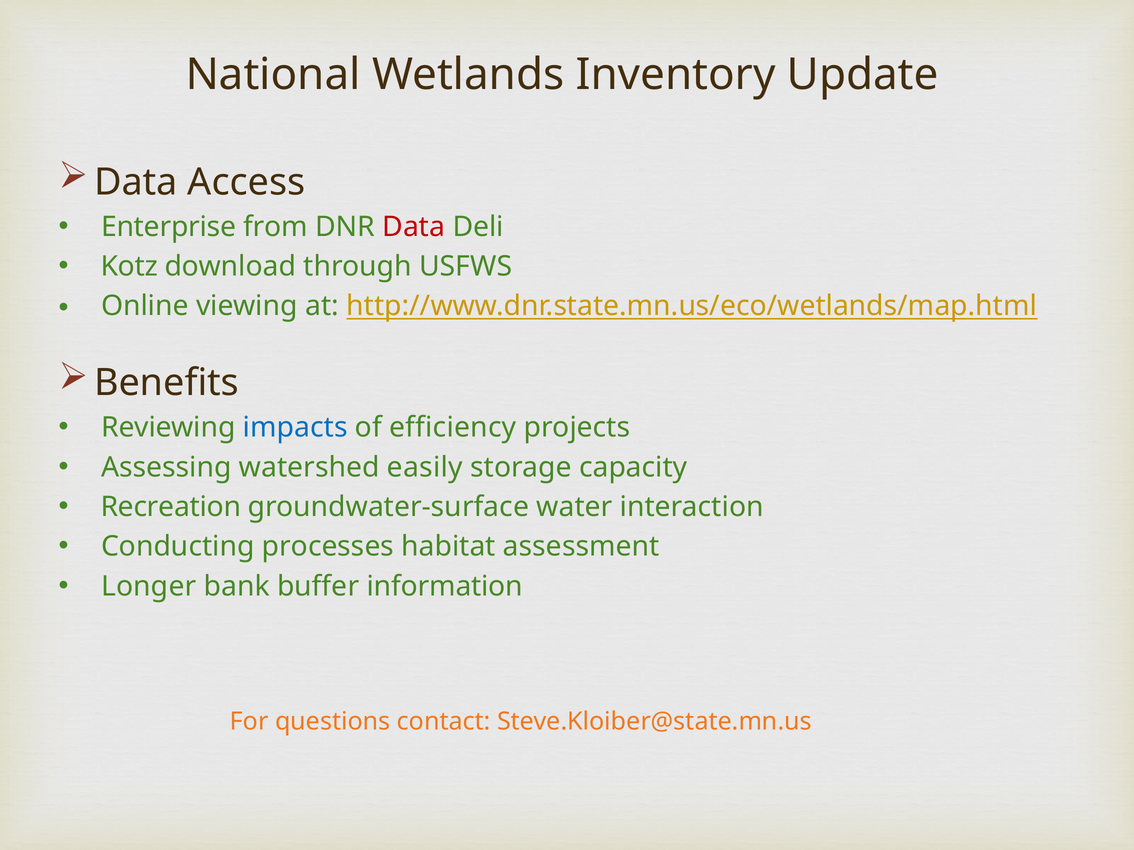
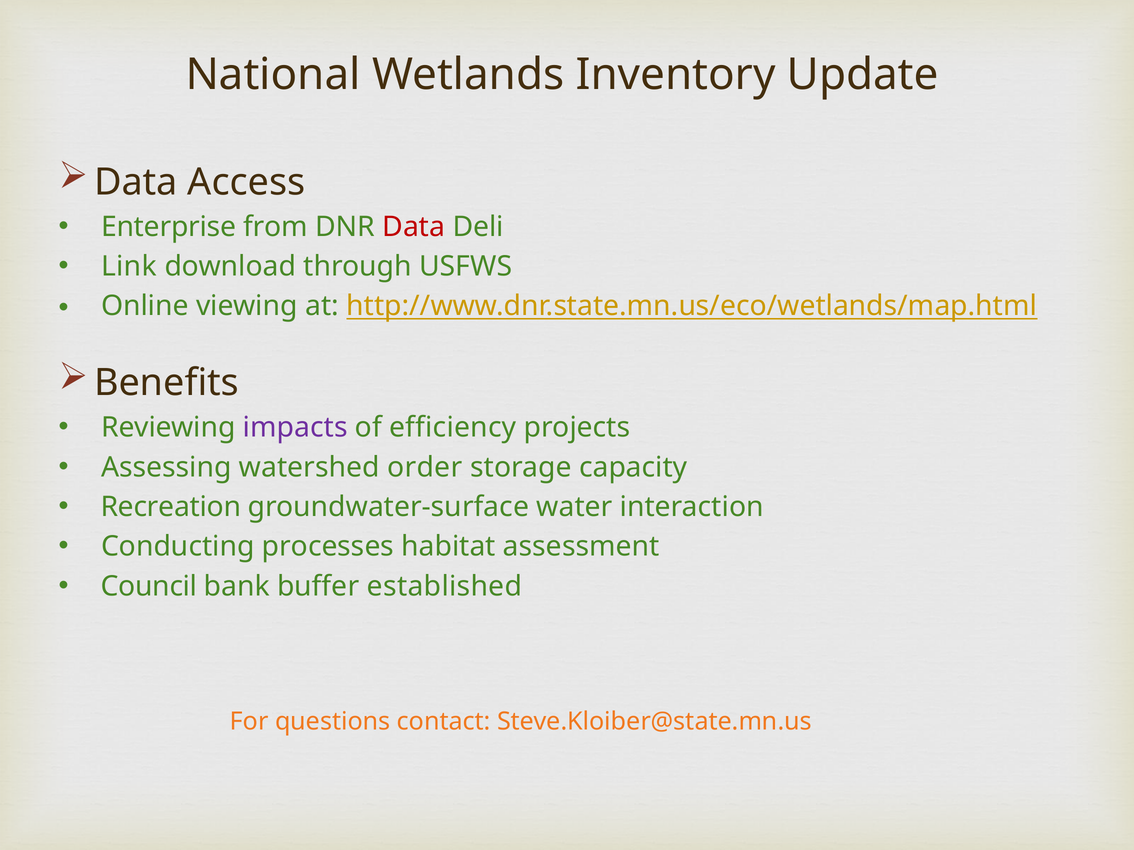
Kotz: Kotz -> Link (129, 267)
impacts colour: blue -> purple (295, 428)
easily: easily -> order (425, 467)
Longer: Longer -> Council (149, 587)
information: information -> established (445, 587)
